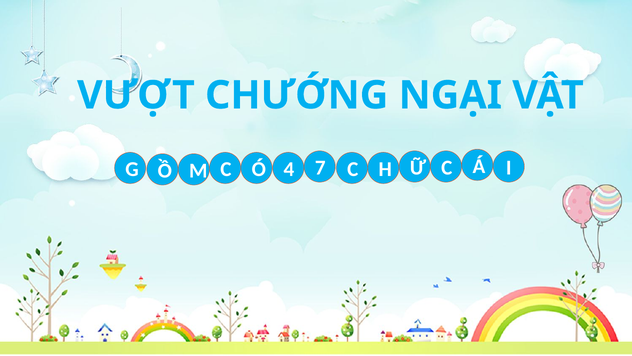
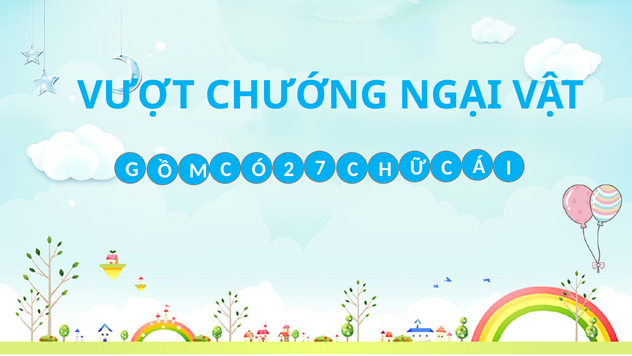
4: 4 -> 2 (289, 169)
